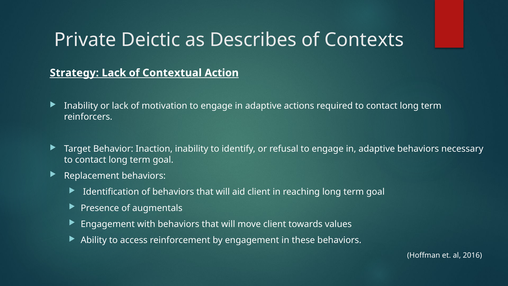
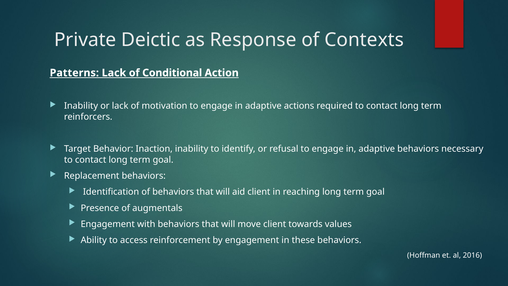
Describes: Describes -> Response (253, 40)
Strategy: Strategy -> Patterns (74, 73)
Contextual: Contextual -> Conditional (172, 73)
